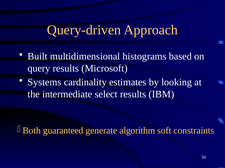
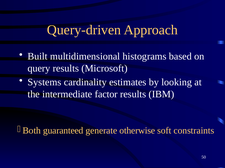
select: select -> factor (106, 95)
algorithm: algorithm -> otherwise (137, 131)
